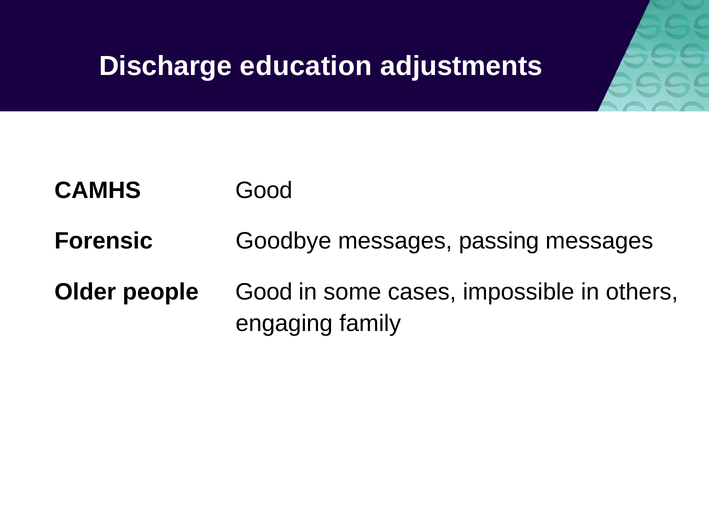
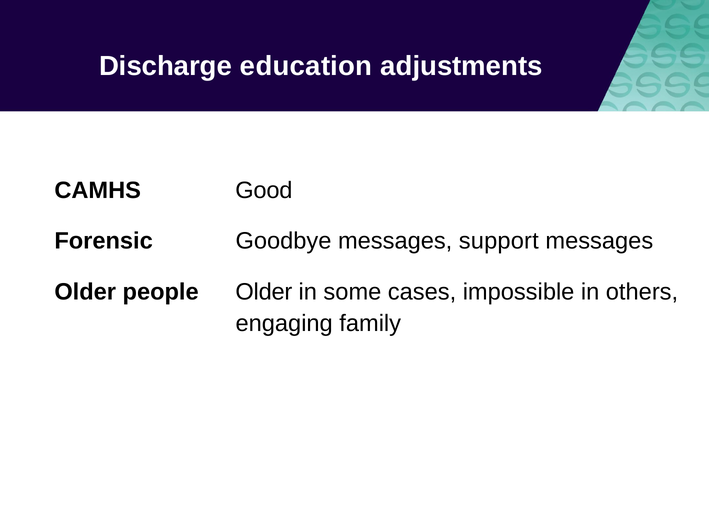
passing: passing -> support (499, 241)
people Good: Good -> Older (264, 292)
